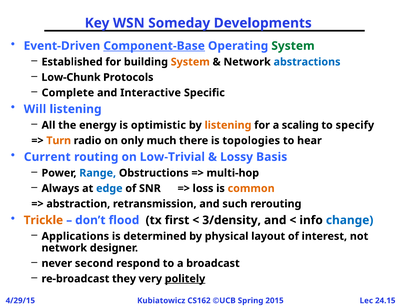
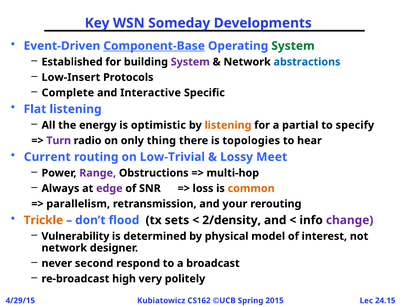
System colour: orange -> purple (190, 62)
Low-Chunk: Low-Chunk -> Low-Insert (71, 77)
Will: Will -> Flat (35, 109)
scaling: scaling -> partial (300, 125)
Turn colour: orange -> purple (59, 140)
much: much -> thing (161, 140)
Basis: Basis -> Meet (272, 157)
Range colour: blue -> purple (98, 173)
edge colour: blue -> purple (109, 188)
abstraction: abstraction -> parallelism (78, 204)
such: such -> your (235, 204)
first: first -> sets (177, 220)
3/density: 3/density -> 2/density (232, 220)
change colour: blue -> purple (350, 220)
Applications: Applications -> Vulnerability (75, 236)
layout: layout -> model (268, 236)
they: they -> high (124, 279)
politely underline: present -> none (185, 279)
